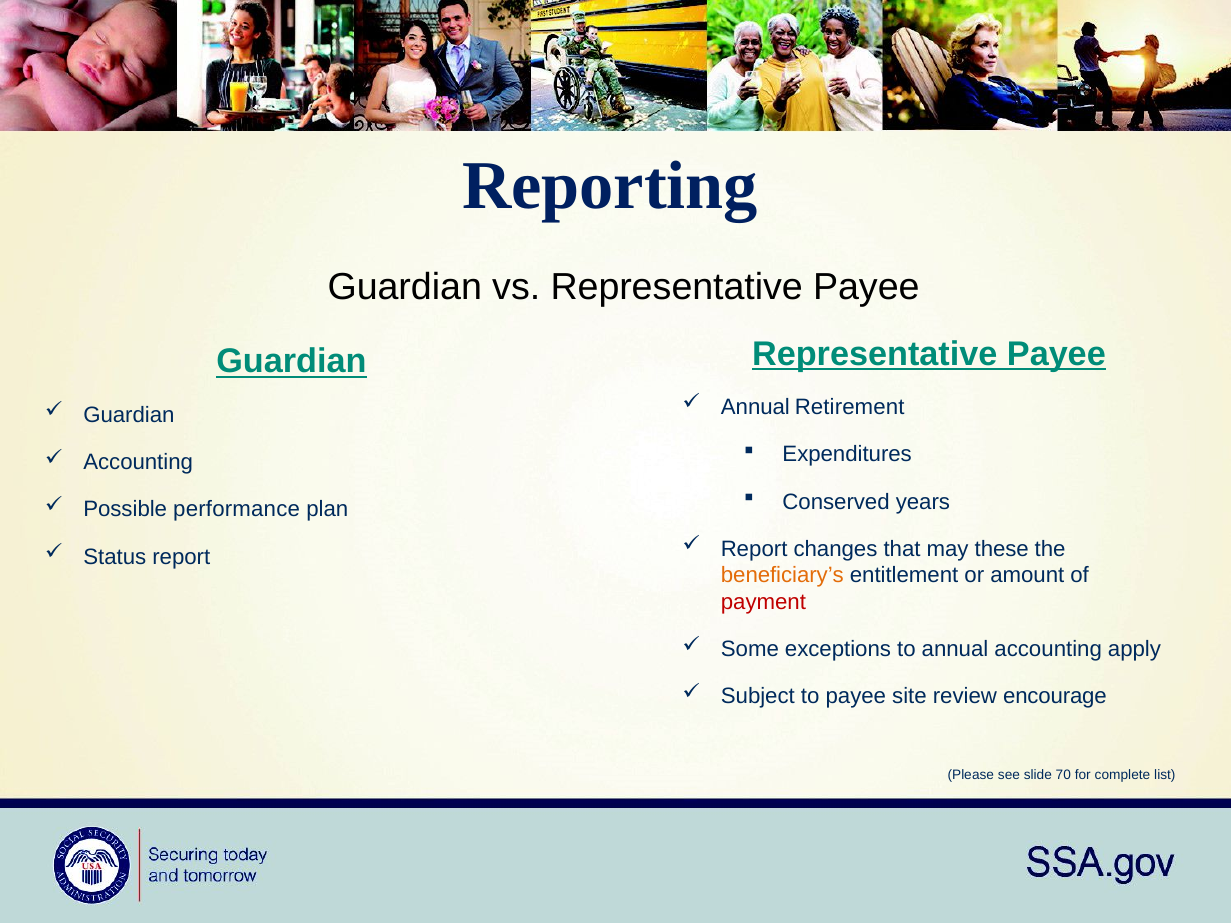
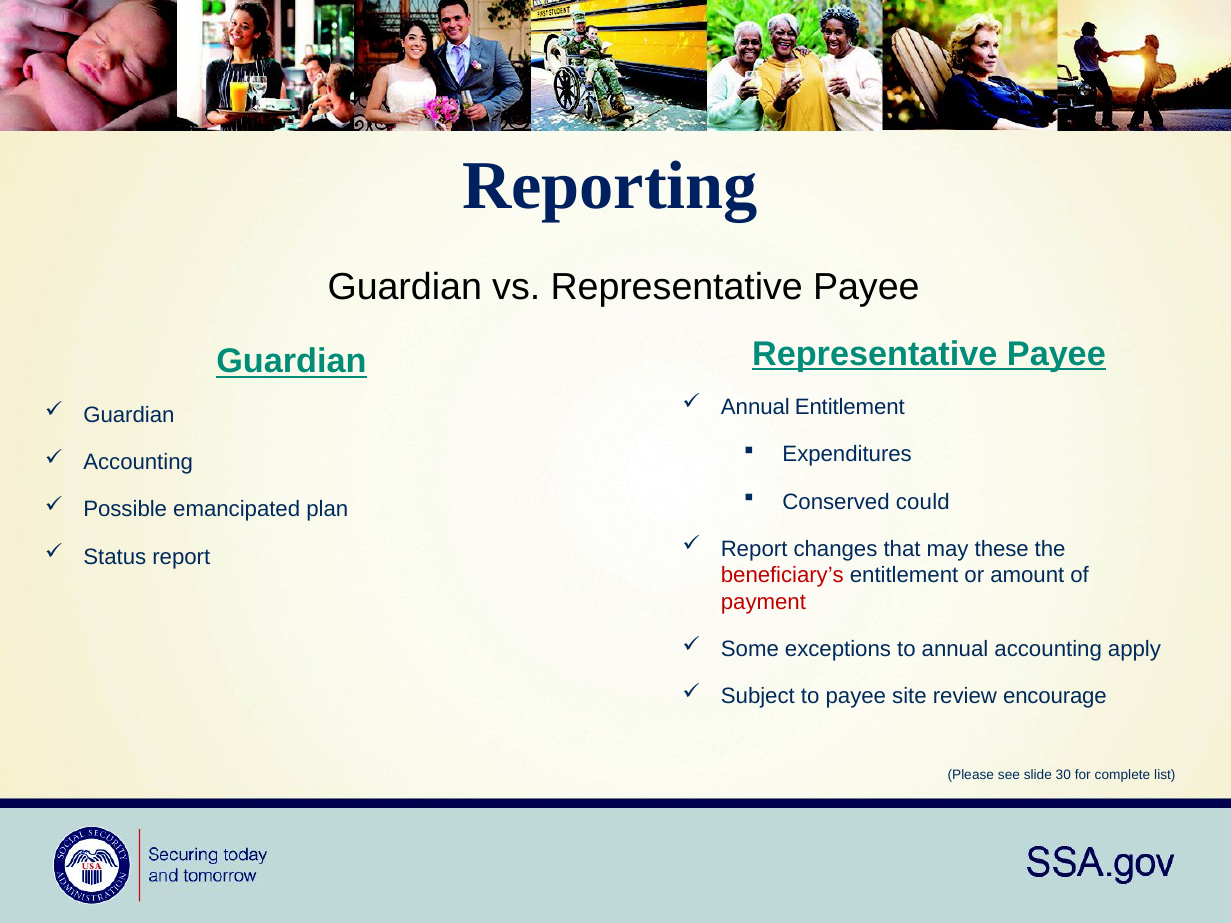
Annual Retirement: Retirement -> Entitlement (850, 407)
years: years -> could (923, 502)
performance: performance -> emancipated (237, 510)
beneficiary’s colour: orange -> red (782, 576)
70: 70 -> 30 (1063, 775)
